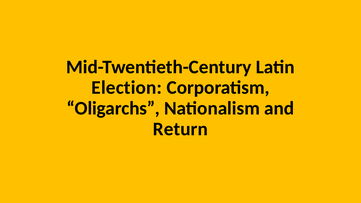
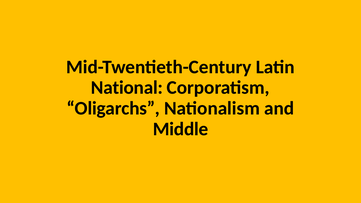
Election: Election -> National (127, 88)
Return: Return -> Middle (181, 129)
